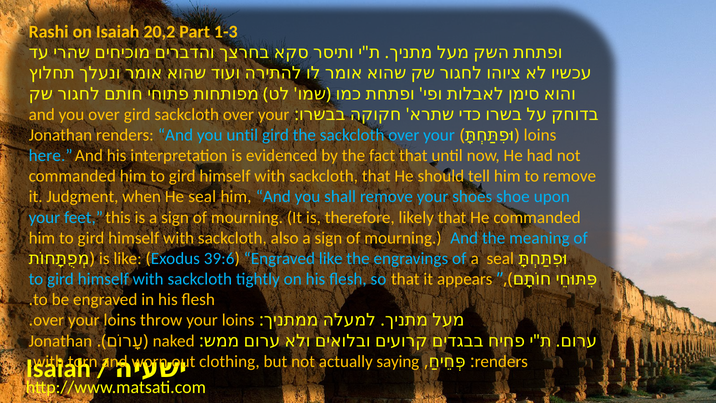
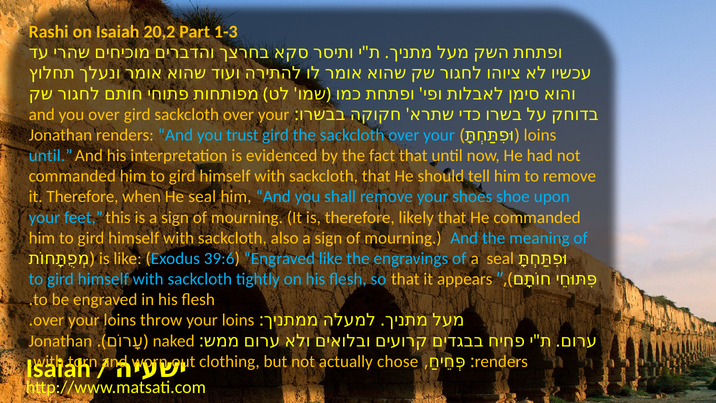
you until: until -> trust (242, 135)
here: here -> until (51, 156)
it Judgment: Judgment -> Therefore (82, 197)
saying: saying -> chose (398, 361)
